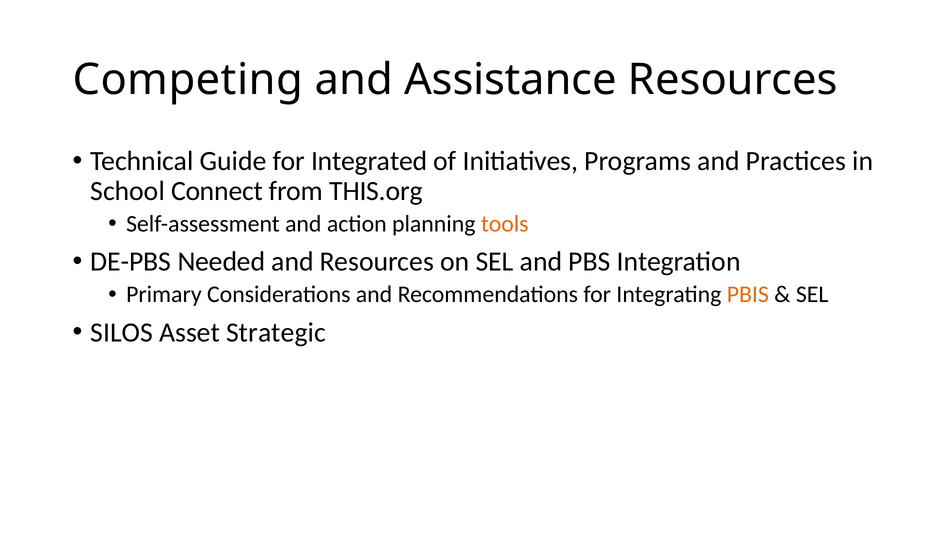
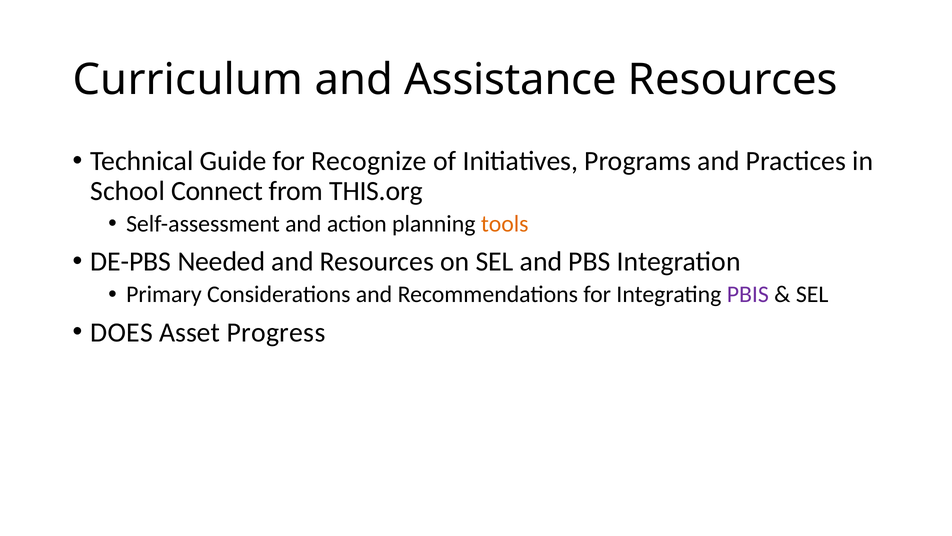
Competing: Competing -> Curriculum (188, 80)
Integrated: Integrated -> Recognize (369, 161)
PBIS colour: orange -> purple (748, 294)
SILOS: SILOS -> DOES (122, 332)
Strategic: Strategic -> Progress (276, 332)
